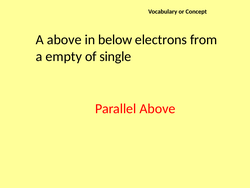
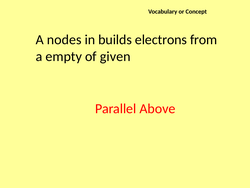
A above: above -> nodes (64, 40)
below: below -> builds (115, 40)
single: single -> given (115, 56)
